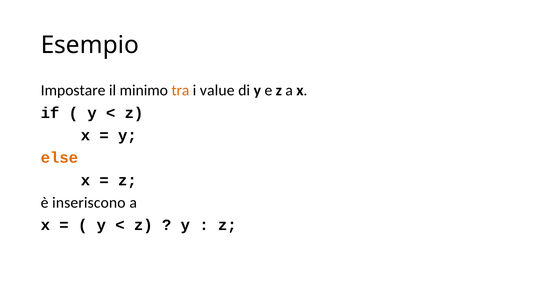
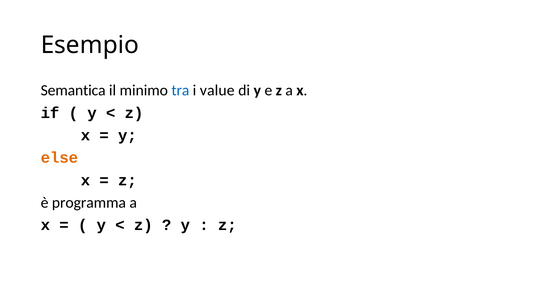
Impostare: Impostare -> Semantica (73, 90)
tra colour: orange -> blue (180, 90)
inseriscono: inseriscono -> programma (89, 202)
